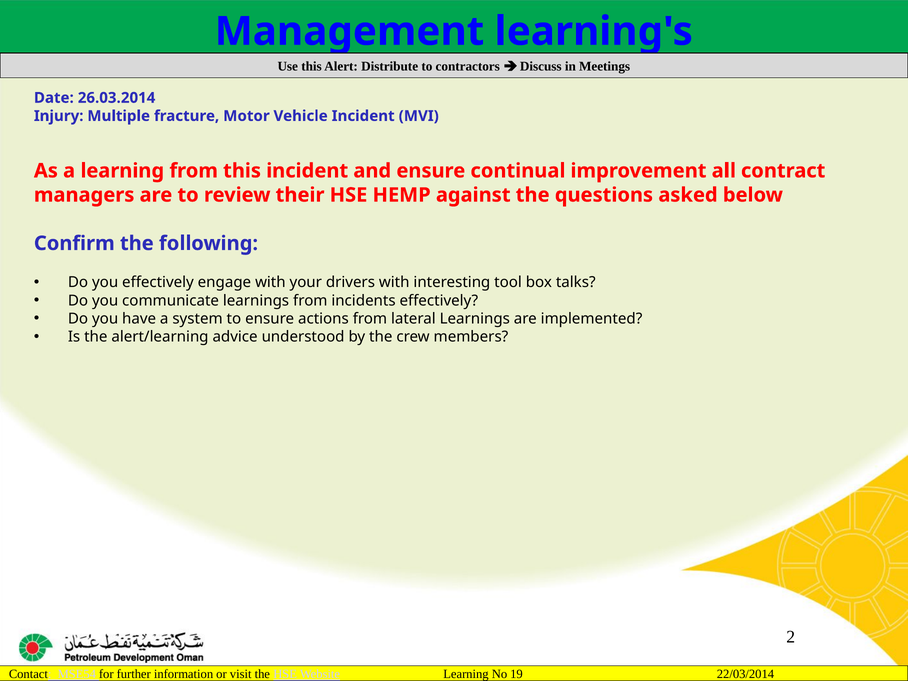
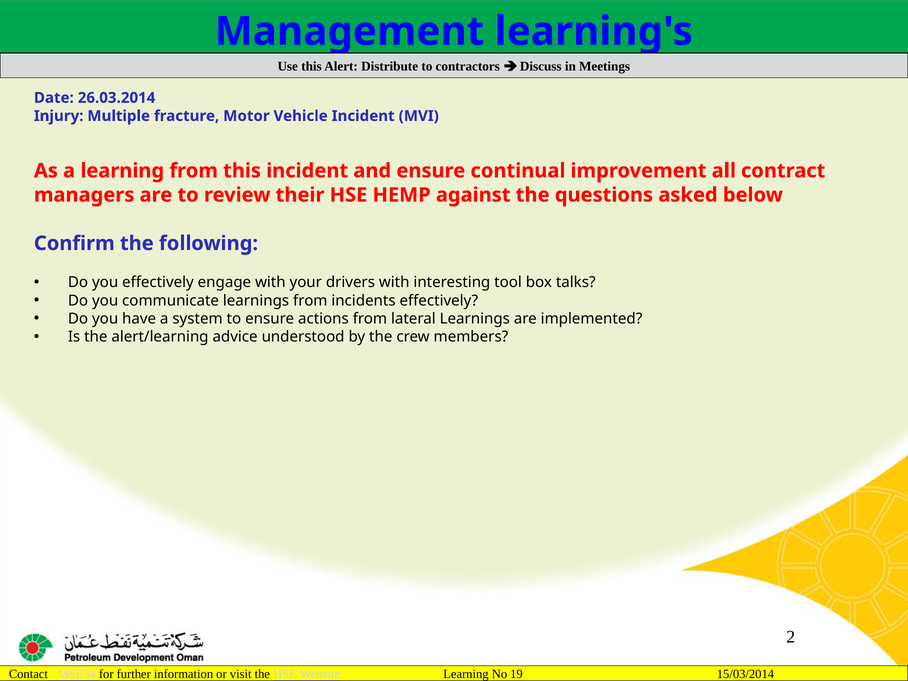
22/03/2014: 22/03/2014 -> 15/03/2014 (745, 674)
